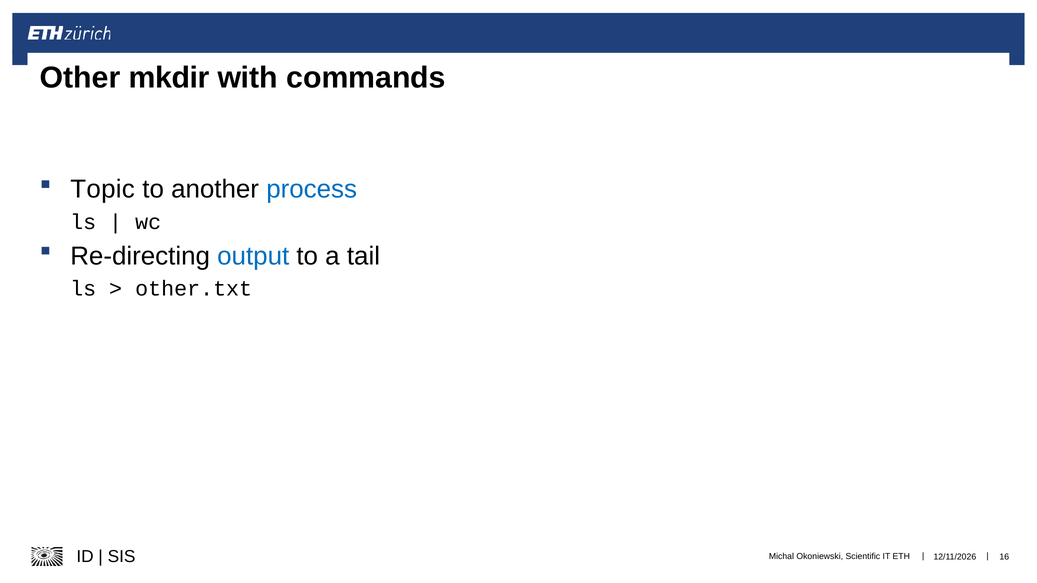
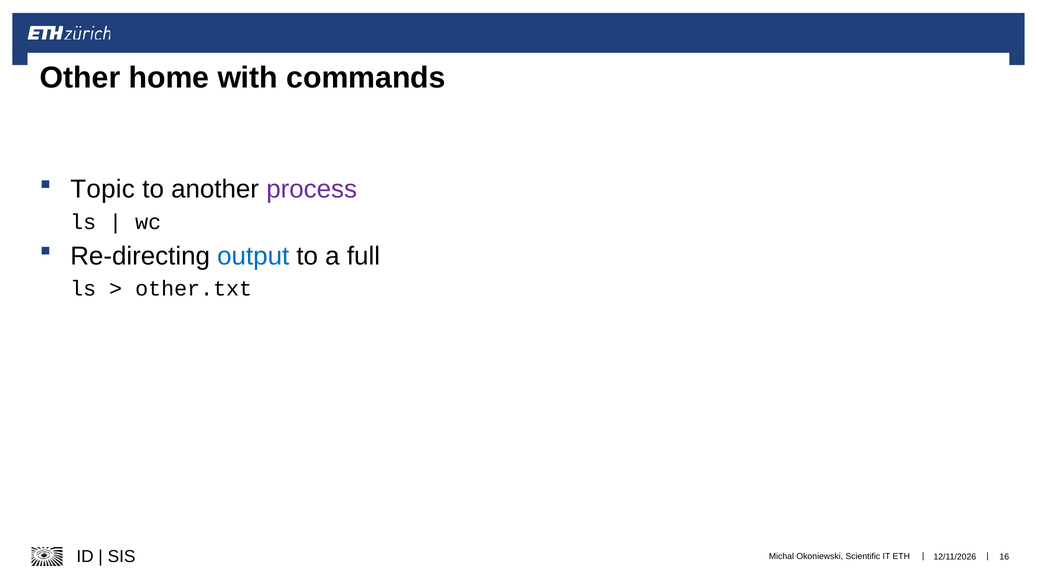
mkdir: mkdir -> home (169, 78)
process colour: blue -> purple (312, 190)
tail: tail -> full (363, 256)
